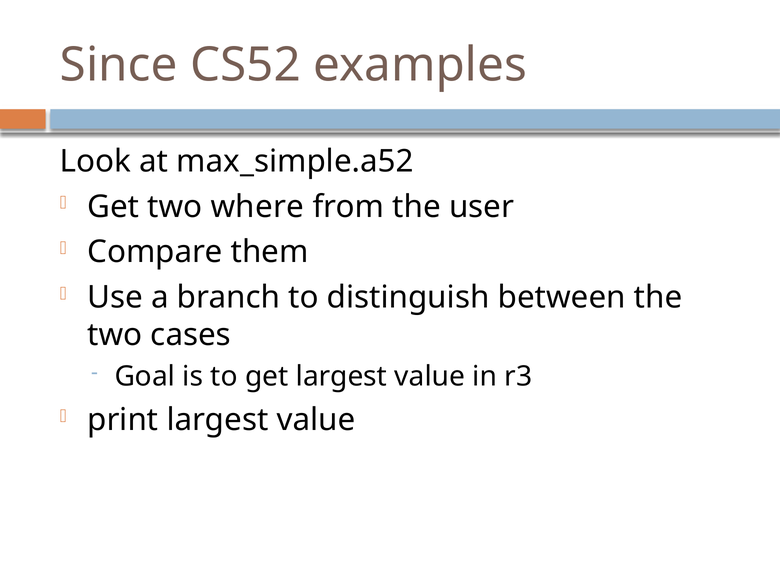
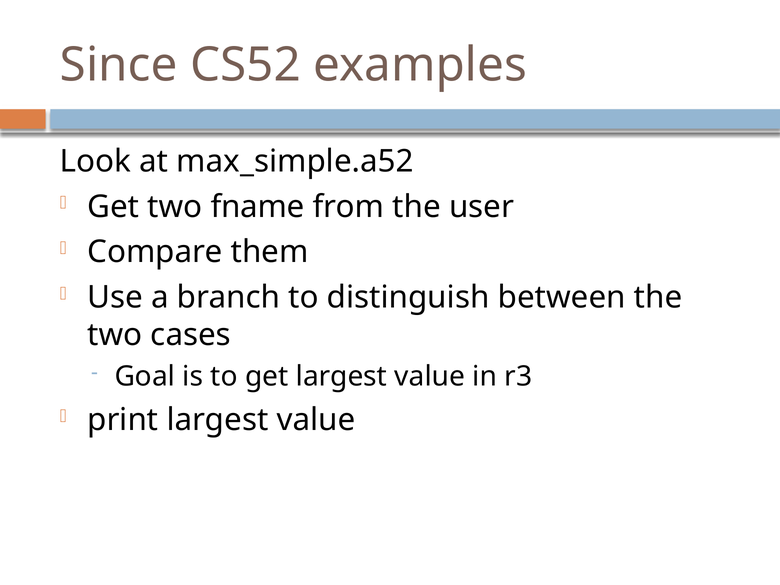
where: where -> fname (258, 207)
